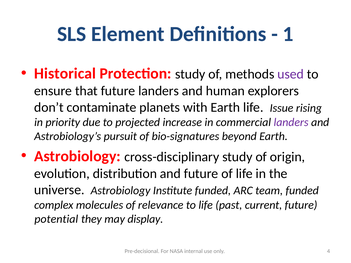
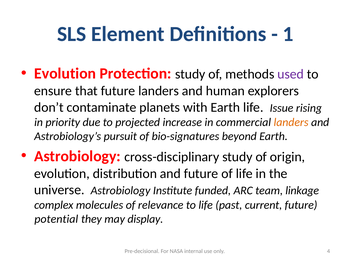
Historical: Historical -> Evolution (65, 74)
landers colour: purple -> orange (291, 122)
team funded: funded -> linkage (302, 191)
